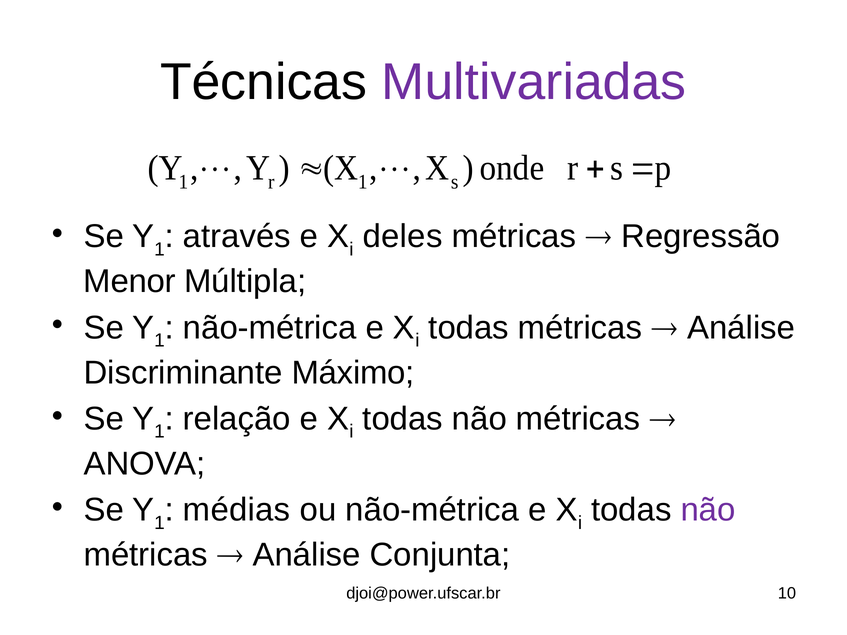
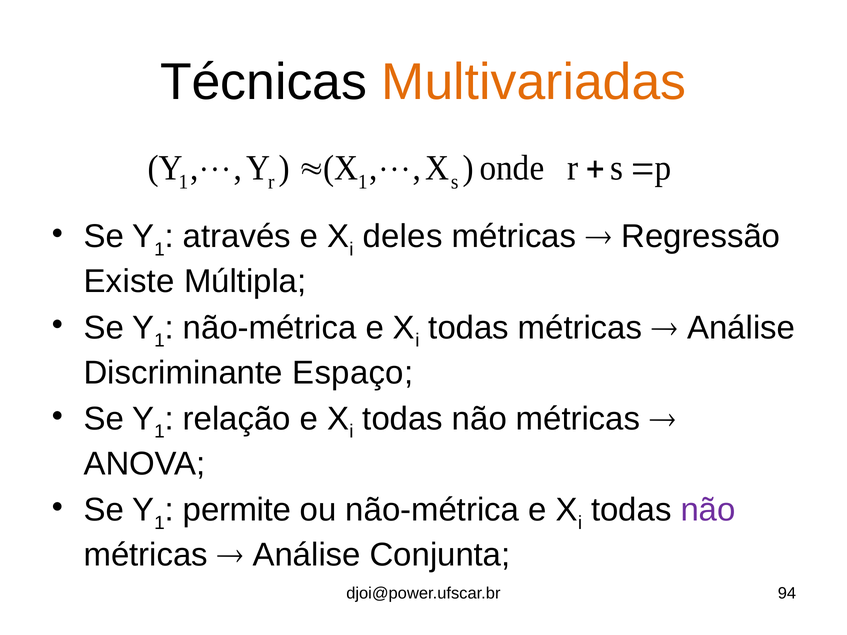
Multivariadas colour: purple -> orange (534, 82)
Menor: Menor -> Existe (129, 282)
Máximo: Máximo -> Espaço (353, 373)
médias: médias -> permite (237, 510)
10: 10 -> 94 (787, 594)
